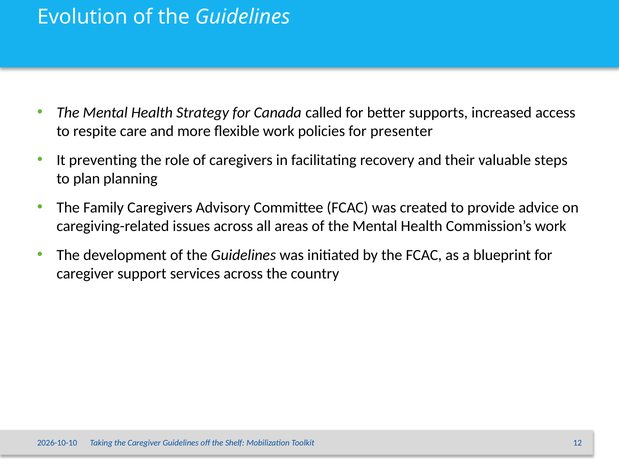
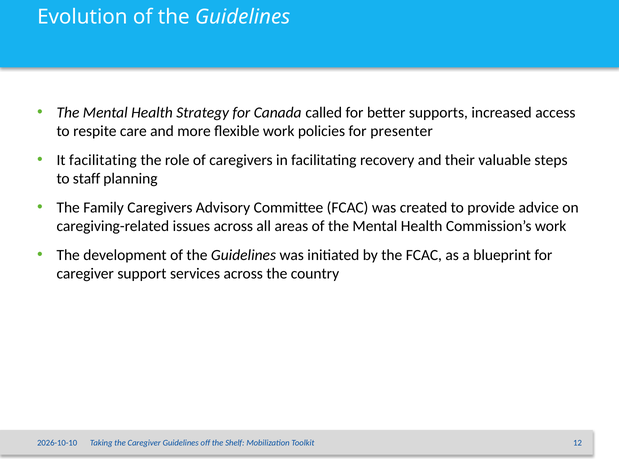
It preventing: preventing -> facilitating (103, 160)
plan: plan -> staff (87, 179)
